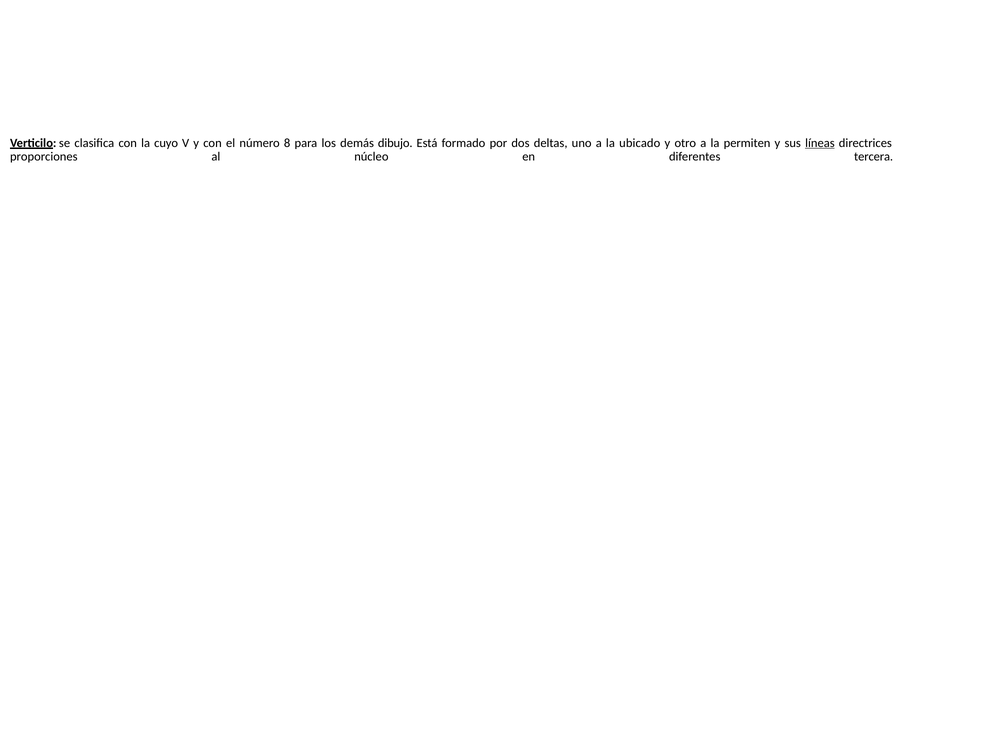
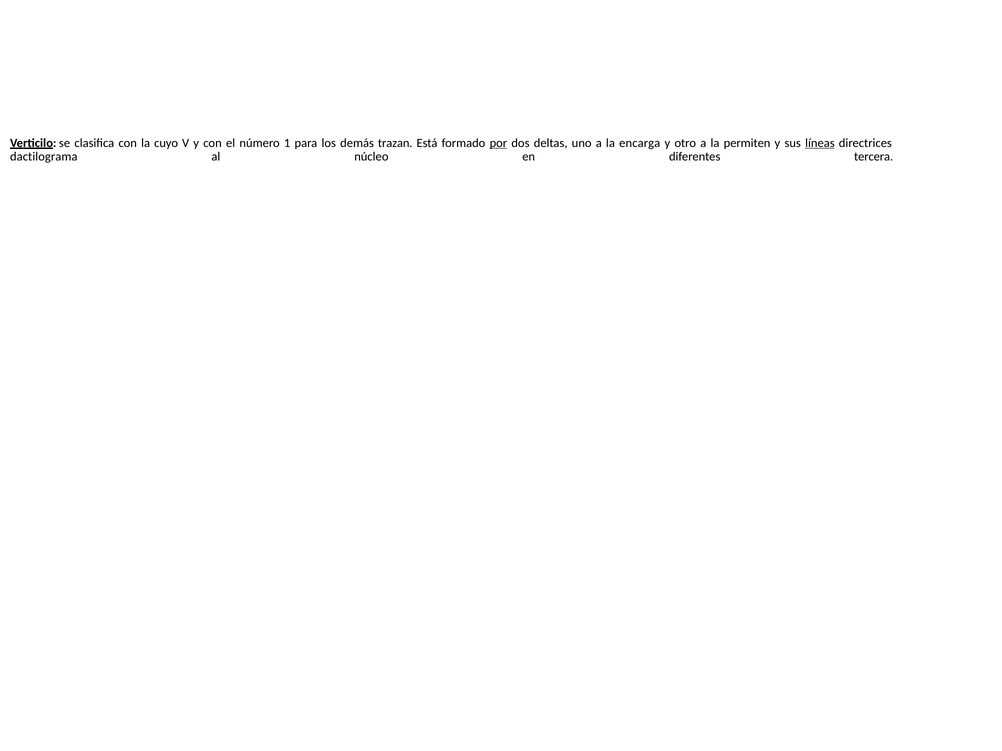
8: 8 -> 1 (287, 143)
dibujo: dibujo -> trazan (395, 143)
por underline: none -> present (498, 143)
ubicado: ubicado -> encarga (640, 143)
proporciones: proporciones -> dactilograma (44, 157)
